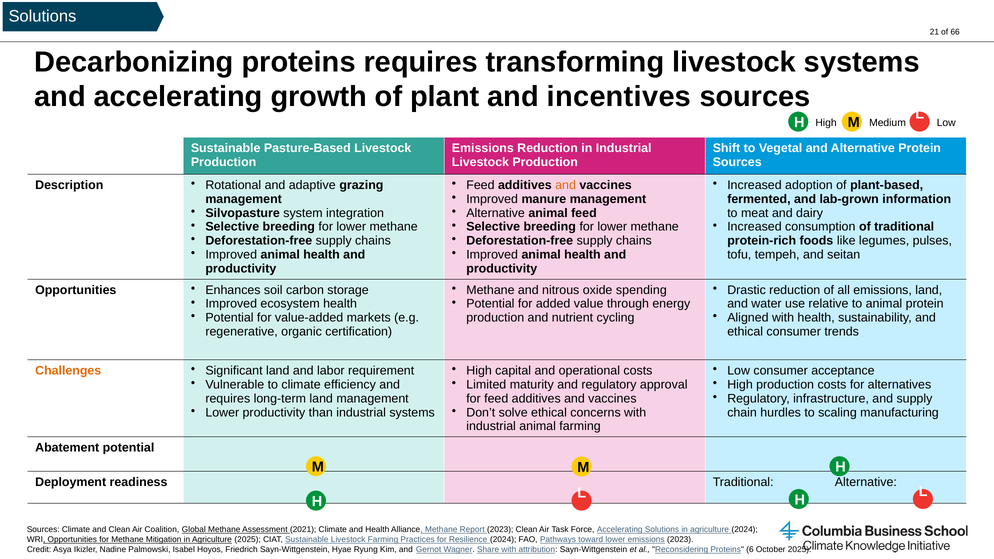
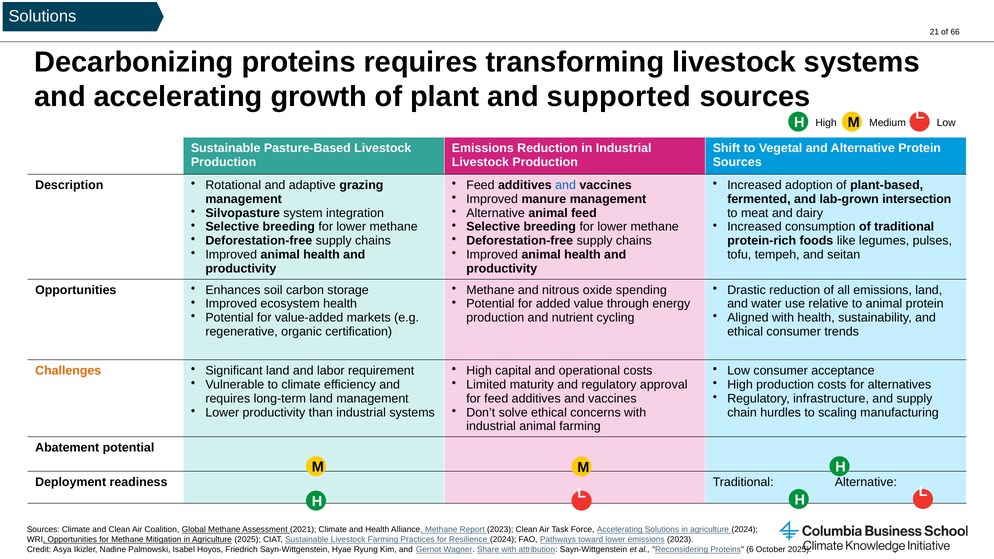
incentives: incentives -> supported (619, 97)
and colour: orange -> blue (566, 185)
information: information -> intersection (917, 199)
